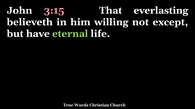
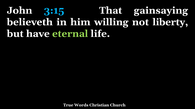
3:15 colour: pink -> light blue (54, 11)
everlasting: everlasting -> gainsaying (161, 11)
except: except -> liberty (170, 22)
